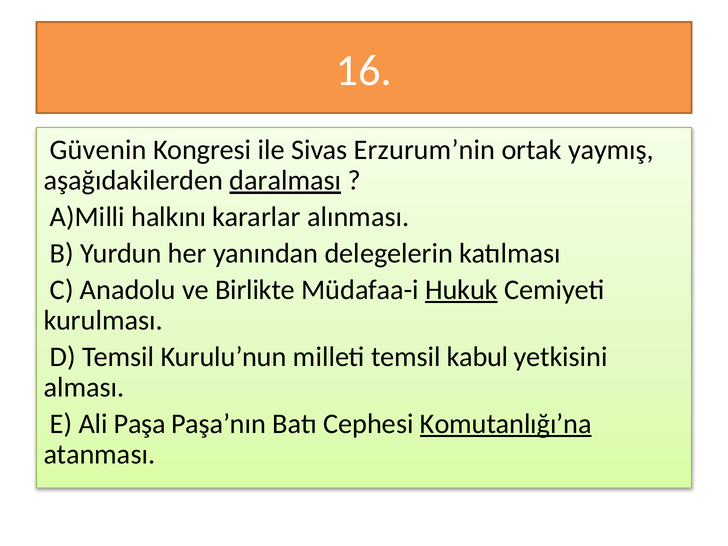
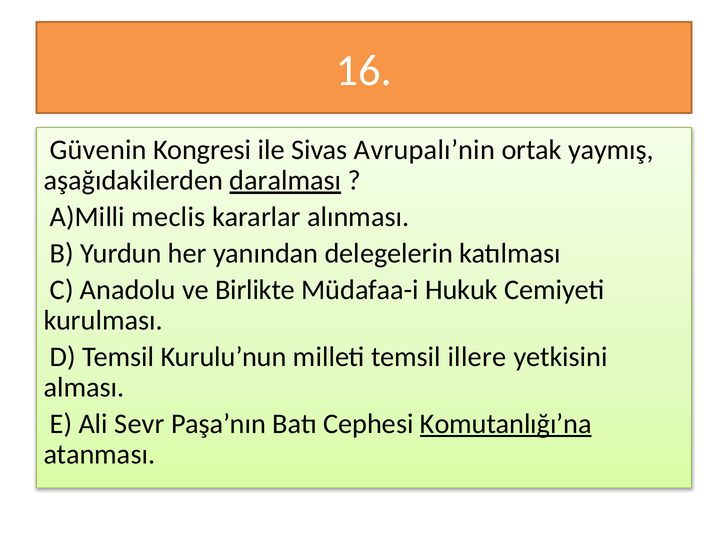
Erzurum’nin: Erzurum’nin -> Avrupalı’nin (424, 150)
halkını: halkını -> meclis (169, 217)
Hukuk underline: present -> none (461, 290)
kabul: kabul -> illere (477, 357)
Paşa: Paşa -> Sevr (140, 424)
